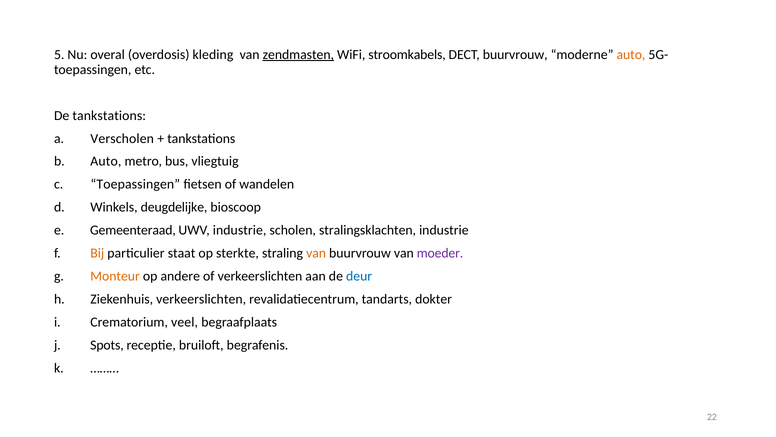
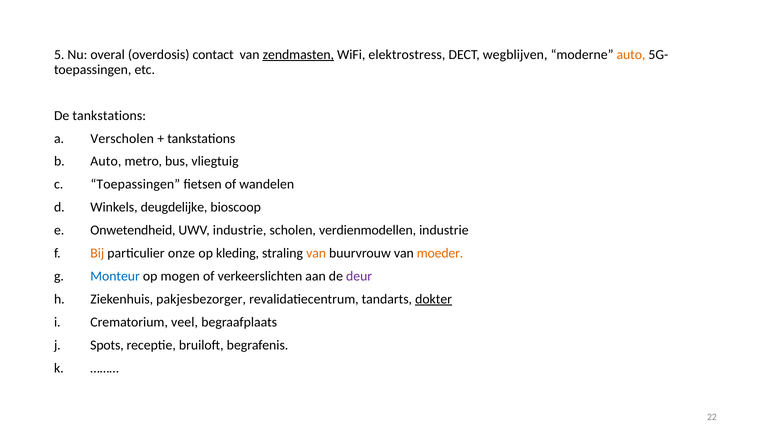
kleding: kleding -> contact (213, 55)
stroomkabels: stroomkabels -> elektrostress (407, 55)
DECT buurvrouw: buurvrouw -> wegblijven (515, 55)
Gemeenteraad: Gemeenteraad -> Onwetendheid (133, 230)
stralingsklachten: stralingsklachten -> verdienmodellen (368, 230)
staat: staat -> onze (181, 253)
sterkte: sterkte -> kleding (238, 253)
moeder colour: purple -> orange (440, 253)
Monteur colour: orange -> blue (115, 276)
andere: andere -> mogen (180, 276)
deur colour: blue -> purple (359, 276)
Ziekenhuis verkeerslichten: verkeerslichten -> pakjesbezorger (201, 299)
dokter underline: none -> present (434, 299)
